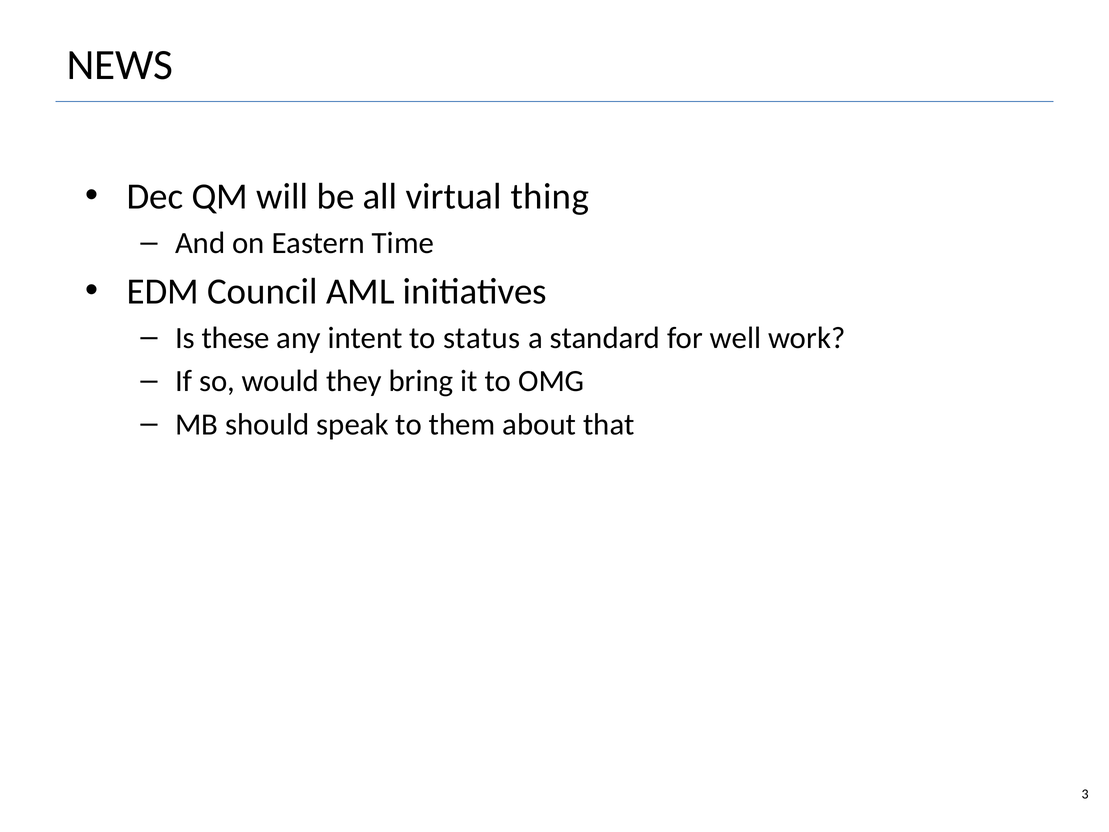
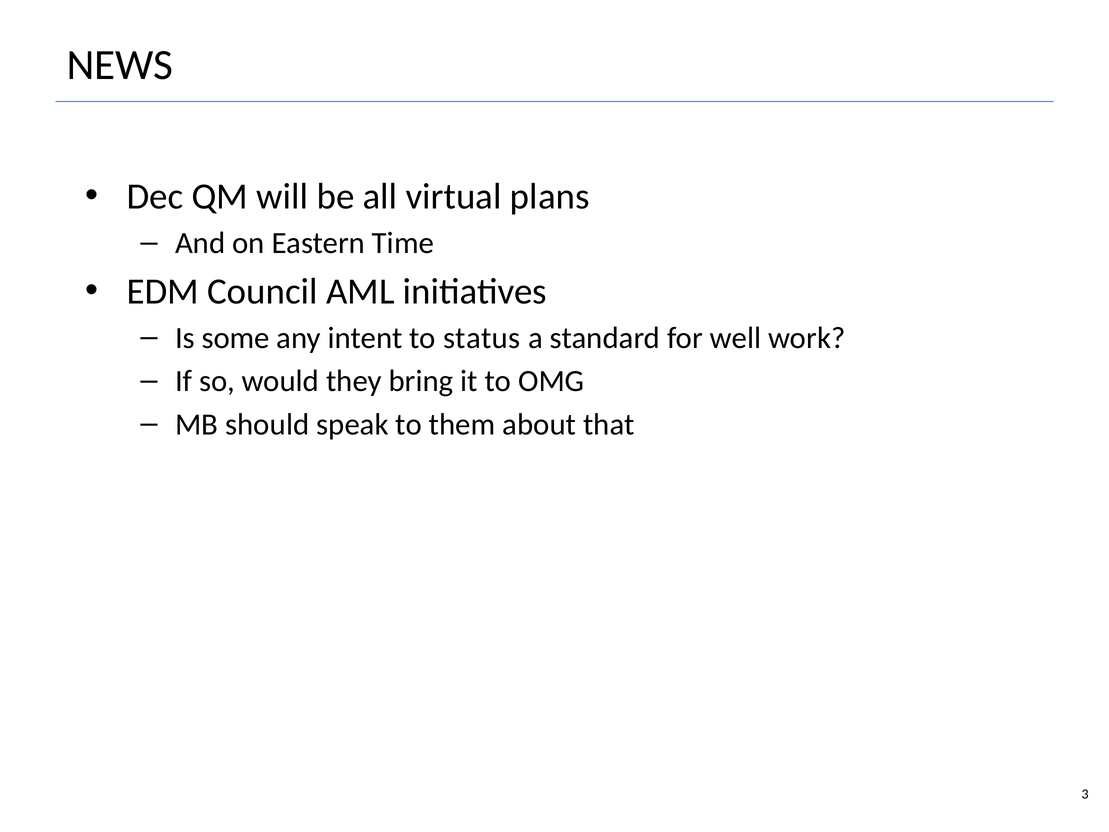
thing: thing -> plans (550, 197)
these: these -> some (236, 338)
